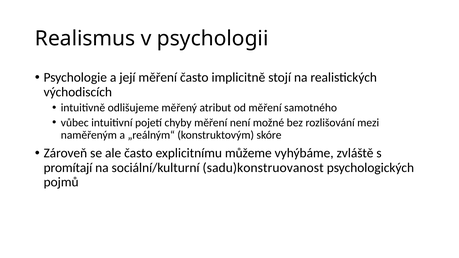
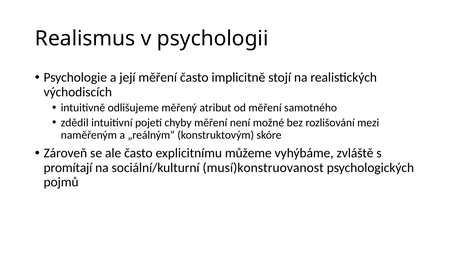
vůbec: vůbec -> zdědil (75, 123)
sadu)konstruovanost: sadu)konstruovanost -> musí)konstruovanost (263, 168)
